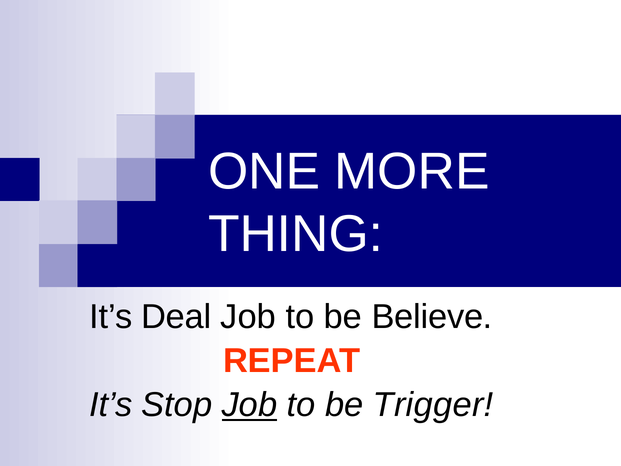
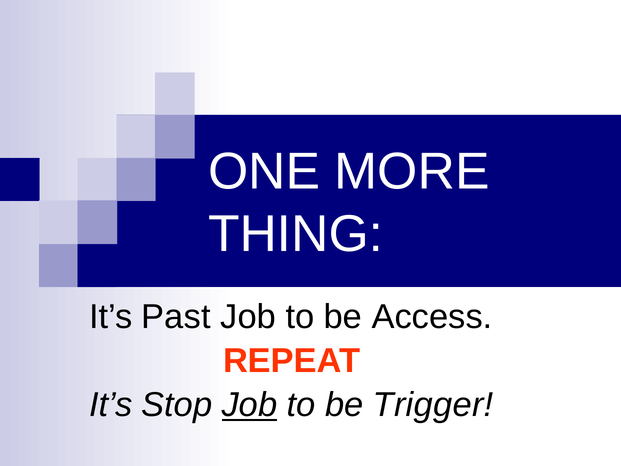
Deal: Deal -> Past (176, 316)
Believe: Believe -> Access (432, 316)
